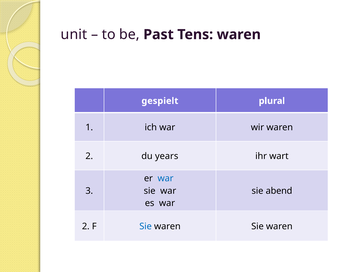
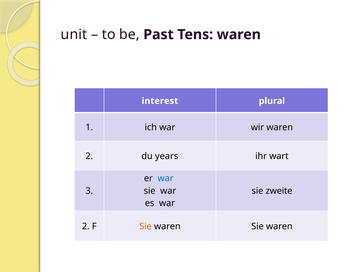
gespielt: gespielt -> interest (160, 101)
abend: abend -> zweite (279, 191)
Sie colour: blue -> orange (146, 227)
